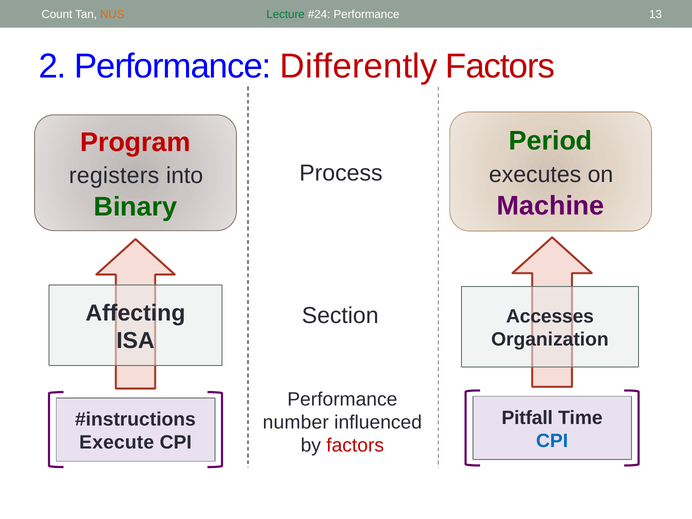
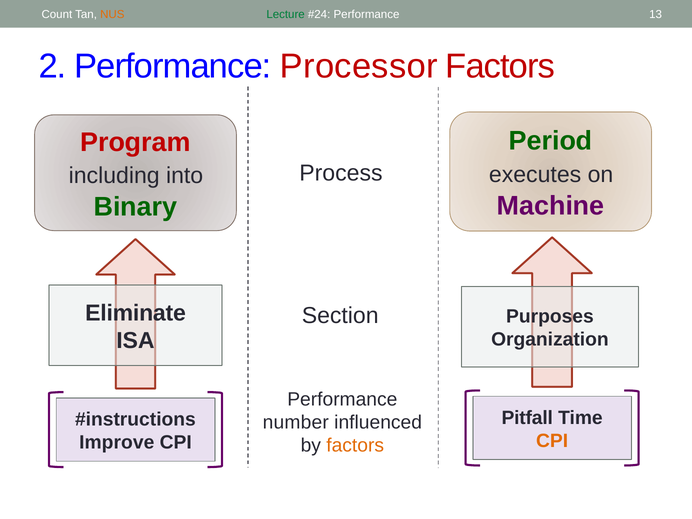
Differently: Differently -> Processor (359, 66)
registers: registers -> including (114, 176)
Affecting: Affecting -> Eliminate (136, 313)
Accesses: Accesses -> Purposes (550, 316)
CPI colour: blue -> orange (552, 441)
Execute: Execute -> Improve (117, 442)
factors colour: red -> orange (355, 446)
